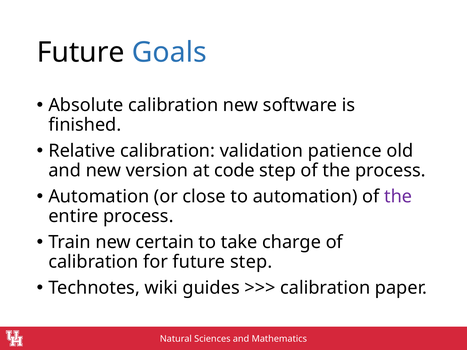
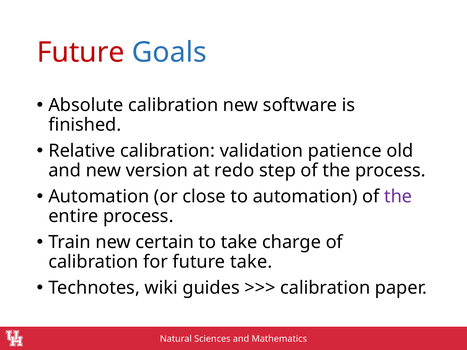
Future colour: black -> red (81, 52)
code: code -> redo (234, 171)
future step: step -> take (251, 262)
